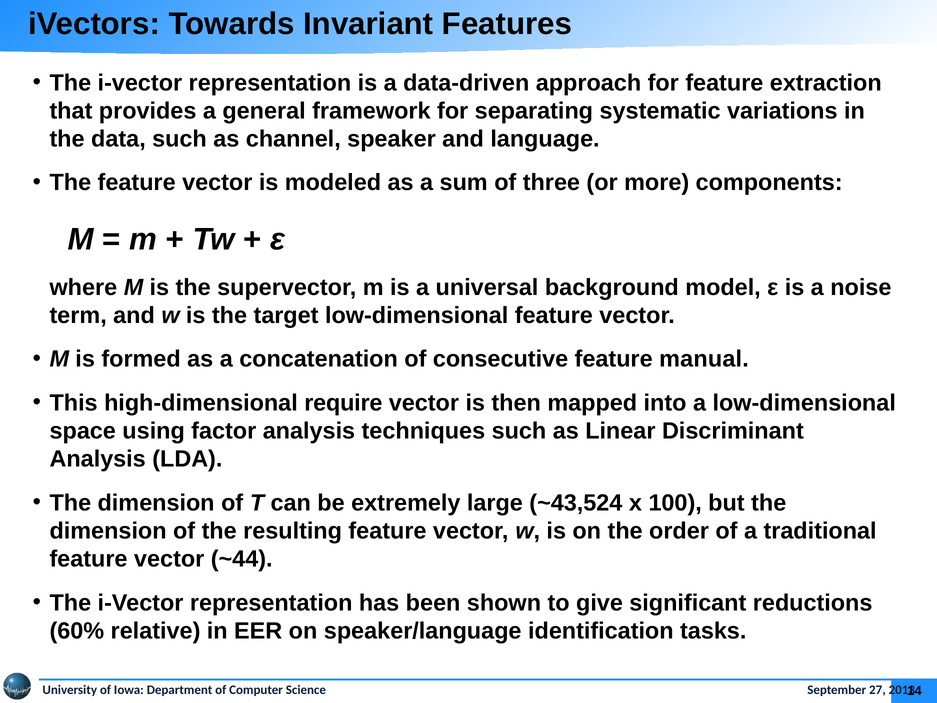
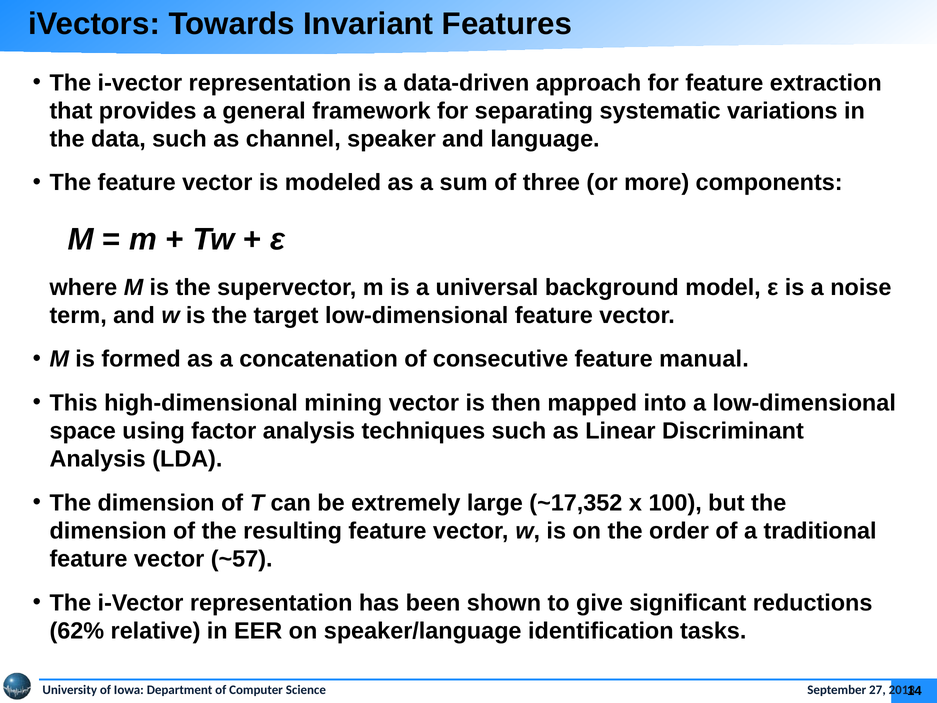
require: require -> mining (343, 403)
~43,524: ~43,524 -> ~17,352 (576, 503)
~44: ~44 -> ~57 (242, 559)
60%: 60% -> 62% (77, 631)
